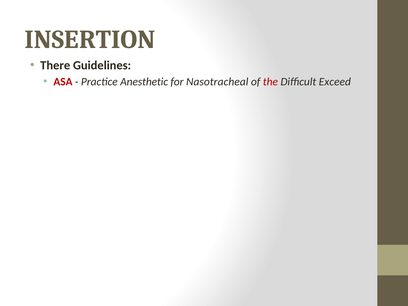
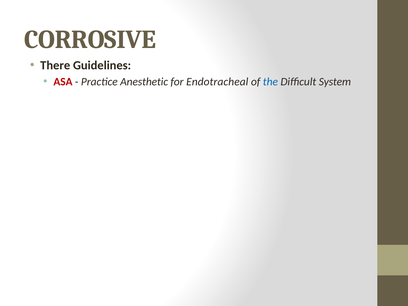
INSERTION: INSERTION -> CORROSIVE (90, 40)
Nasotracheal: Nasotracheal -> Endotracheal (217, 82)
the colour: red -> blue (270, 82)
Exceed: Exceed -> System (335, 82)
